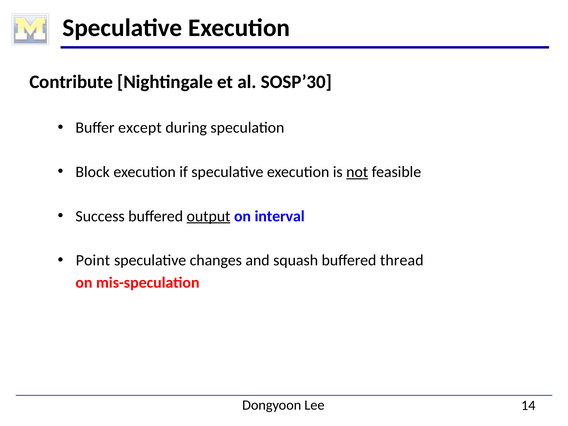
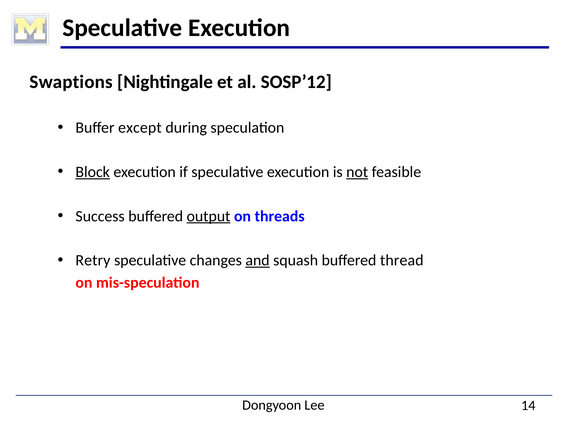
Contribute: Contribute -> Swaptions (71, 82)
SOSP’30: SOSP’30 -> SOSP’12 (296, 82)
Block underline: none -> present (93, 172)
interval: interval -> threads (280, 216)
Point: Point -> Retry (93, 260)
and underline: none -> present (258, 260)
